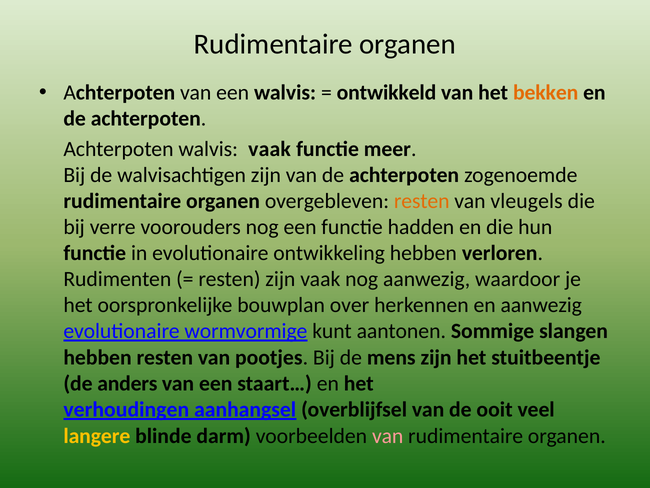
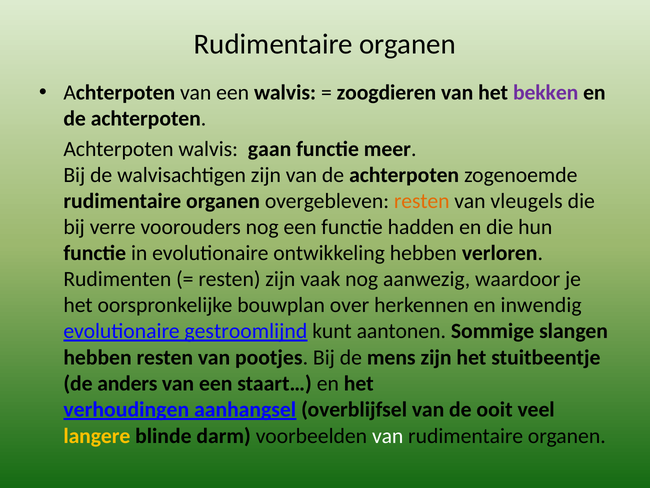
ontwikkeld: ontwikkeld -> zoogdieren (386, 93)
bekken colour: orange -> purple (546, 93)
walvis vaak: vaak -> gaan (270, 149)
en aanwezig: aanwezig -> inwendig (541, 305)
wormvormige: wormvormige -> gestroomlijnd (246, 331)
van colour: pink -> white (388, 436)
